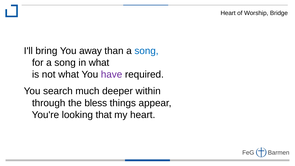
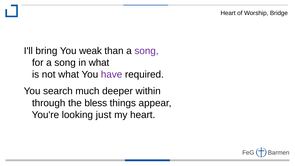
away: away -> weak (91, 51)
song colour: blue -> purple (146, 51)
that: that -> just (104, 115)
